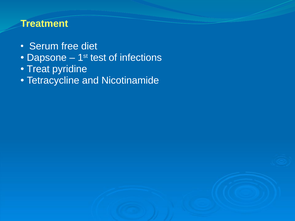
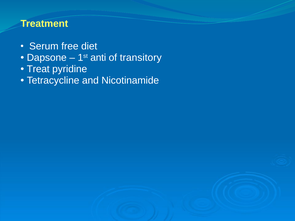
test: test -> anti (98, 58)
infections: infections -> transitory (141, 58)
